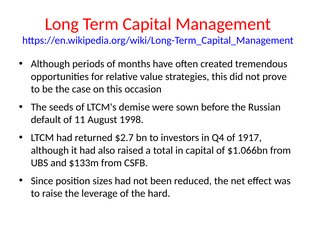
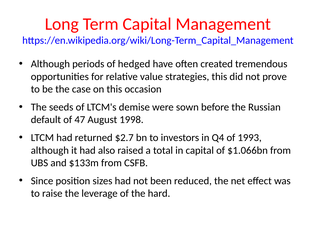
months: months -> hedged (134, 64)
11: 11 -> 47 (80, 120)
1917: 1917 -> 1993 (250, 138)
